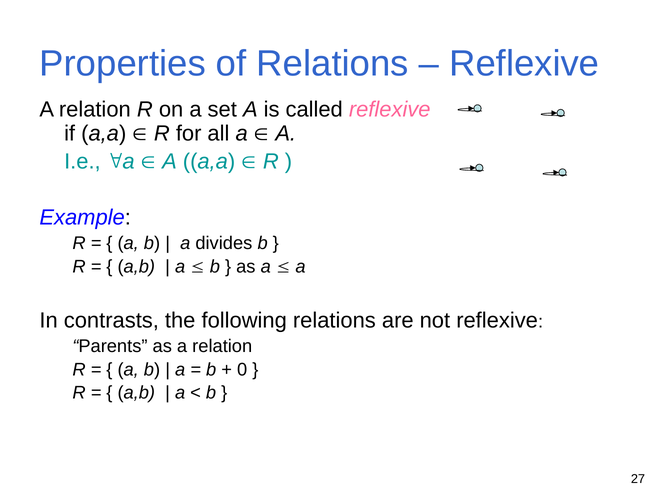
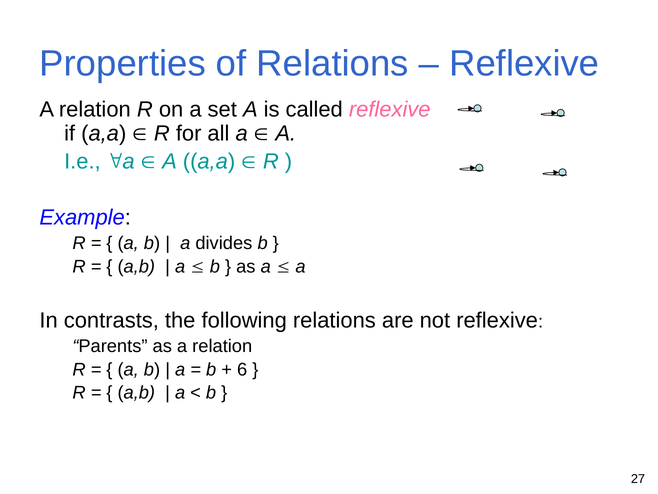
0: 0 -> 6 (242, 369)
